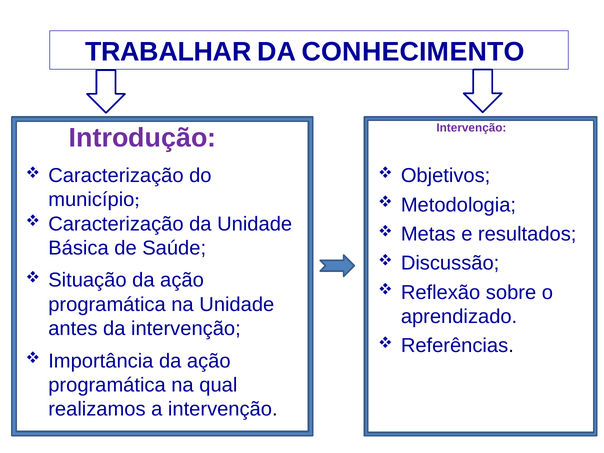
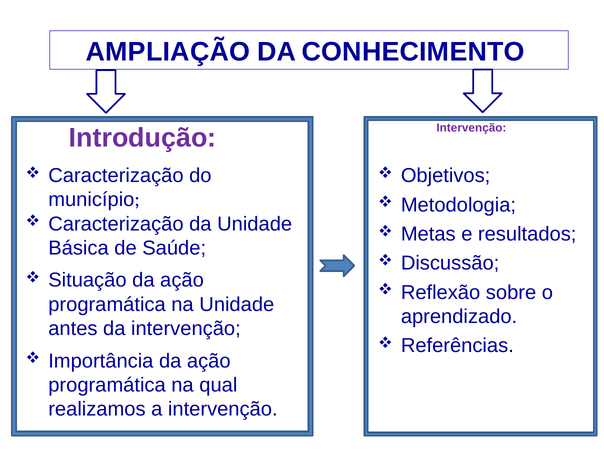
TRABALHAR: TRABALHAR -> AMPLIAÇÃO (168, 52)
